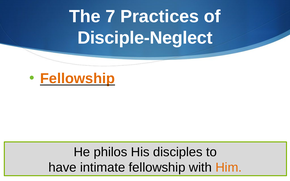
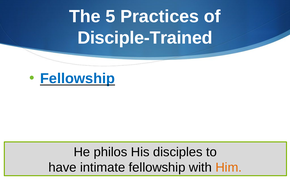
7: 7 -> 5 (110, 17)
Disciple-Neglect: Disciple-Neglect -> Disciple-Trained (145, 38)
Fellowship colour: orange -> blue (78, 79)
